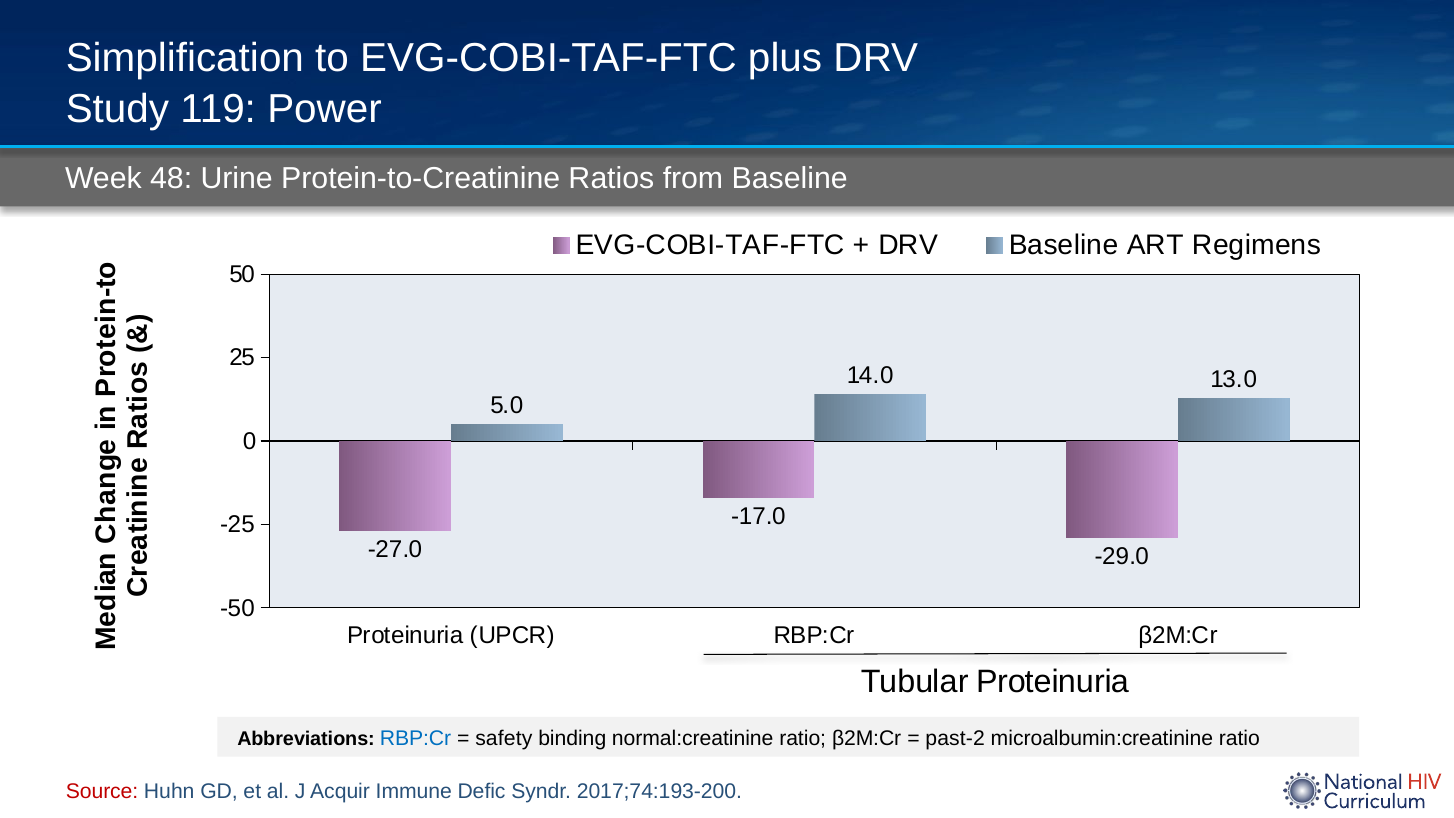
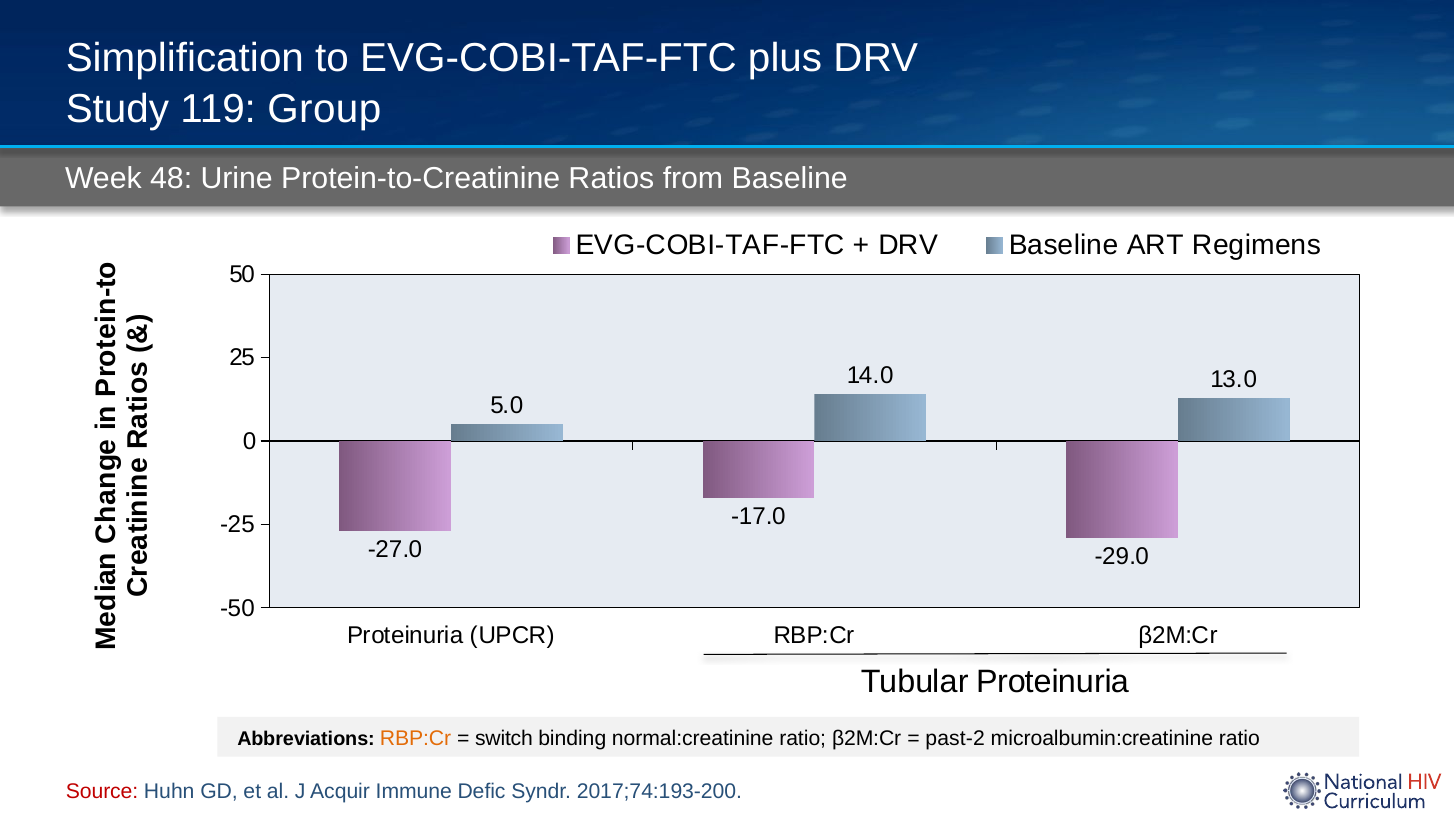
Power: Power -> Group (324, 109)
RBP:Cr colour: blue -> orange (416, 738)
safety: safety -> switch (504, 738)
